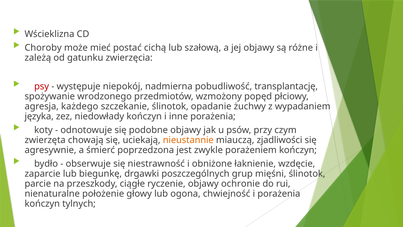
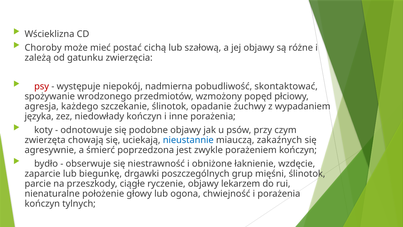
transplantację: transplantację -> skontaktować (286, 86)
nieustannie colour: orange -> blue (188, 140)
zjadliwości: zjadliwości -> zakaźnych (279, 140)
ochronie: ochronie -> lekarzem (241, 184)
